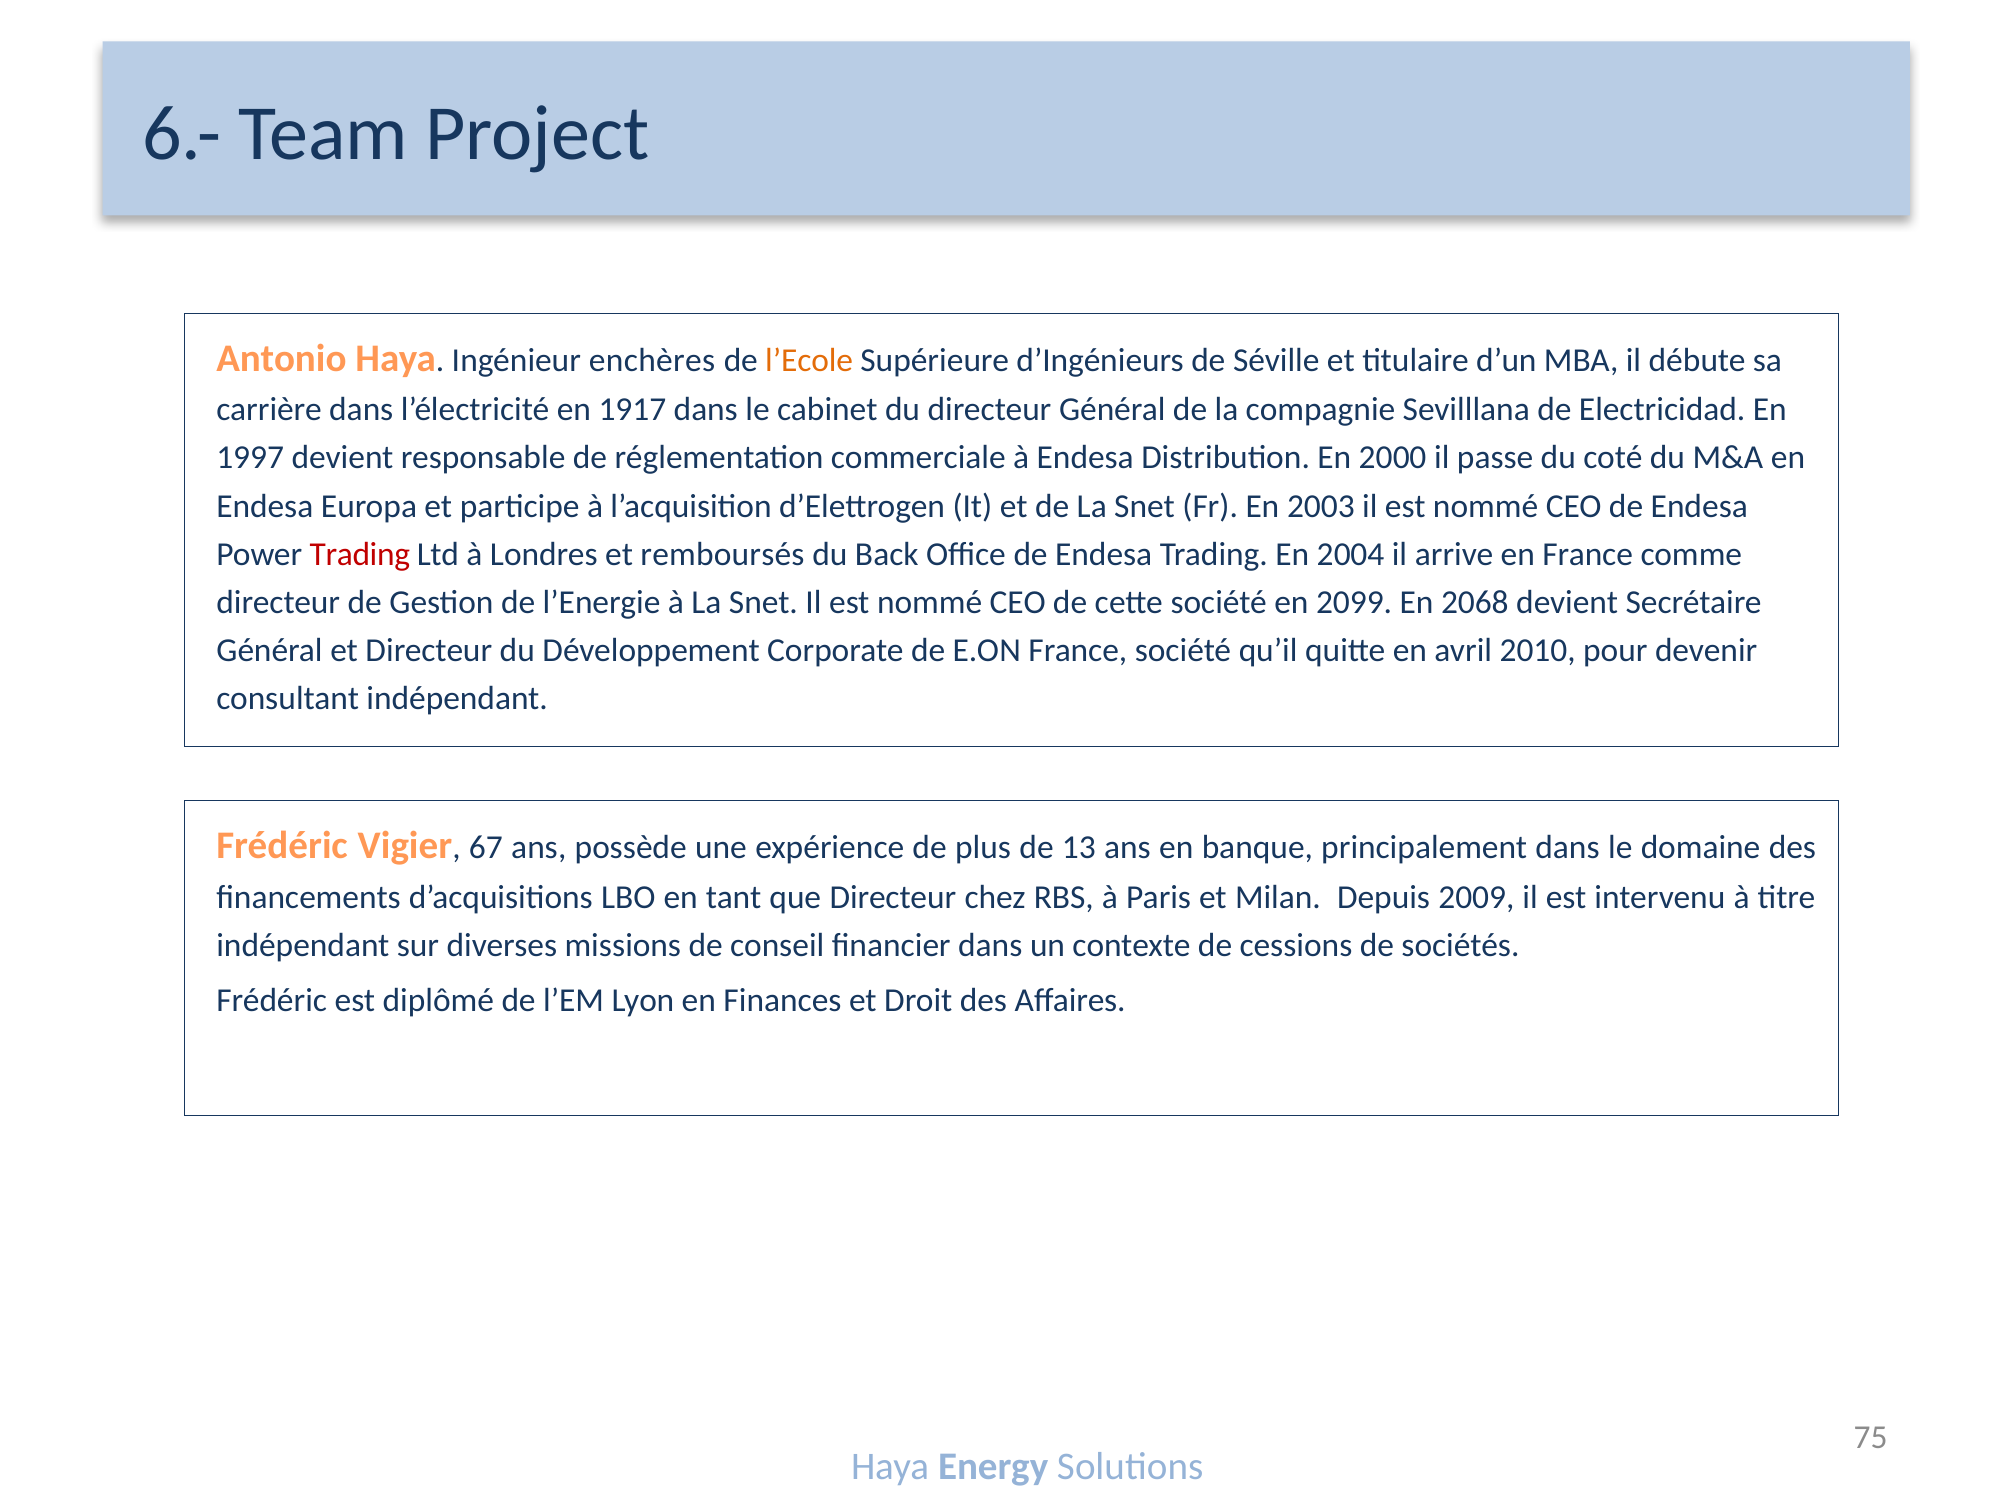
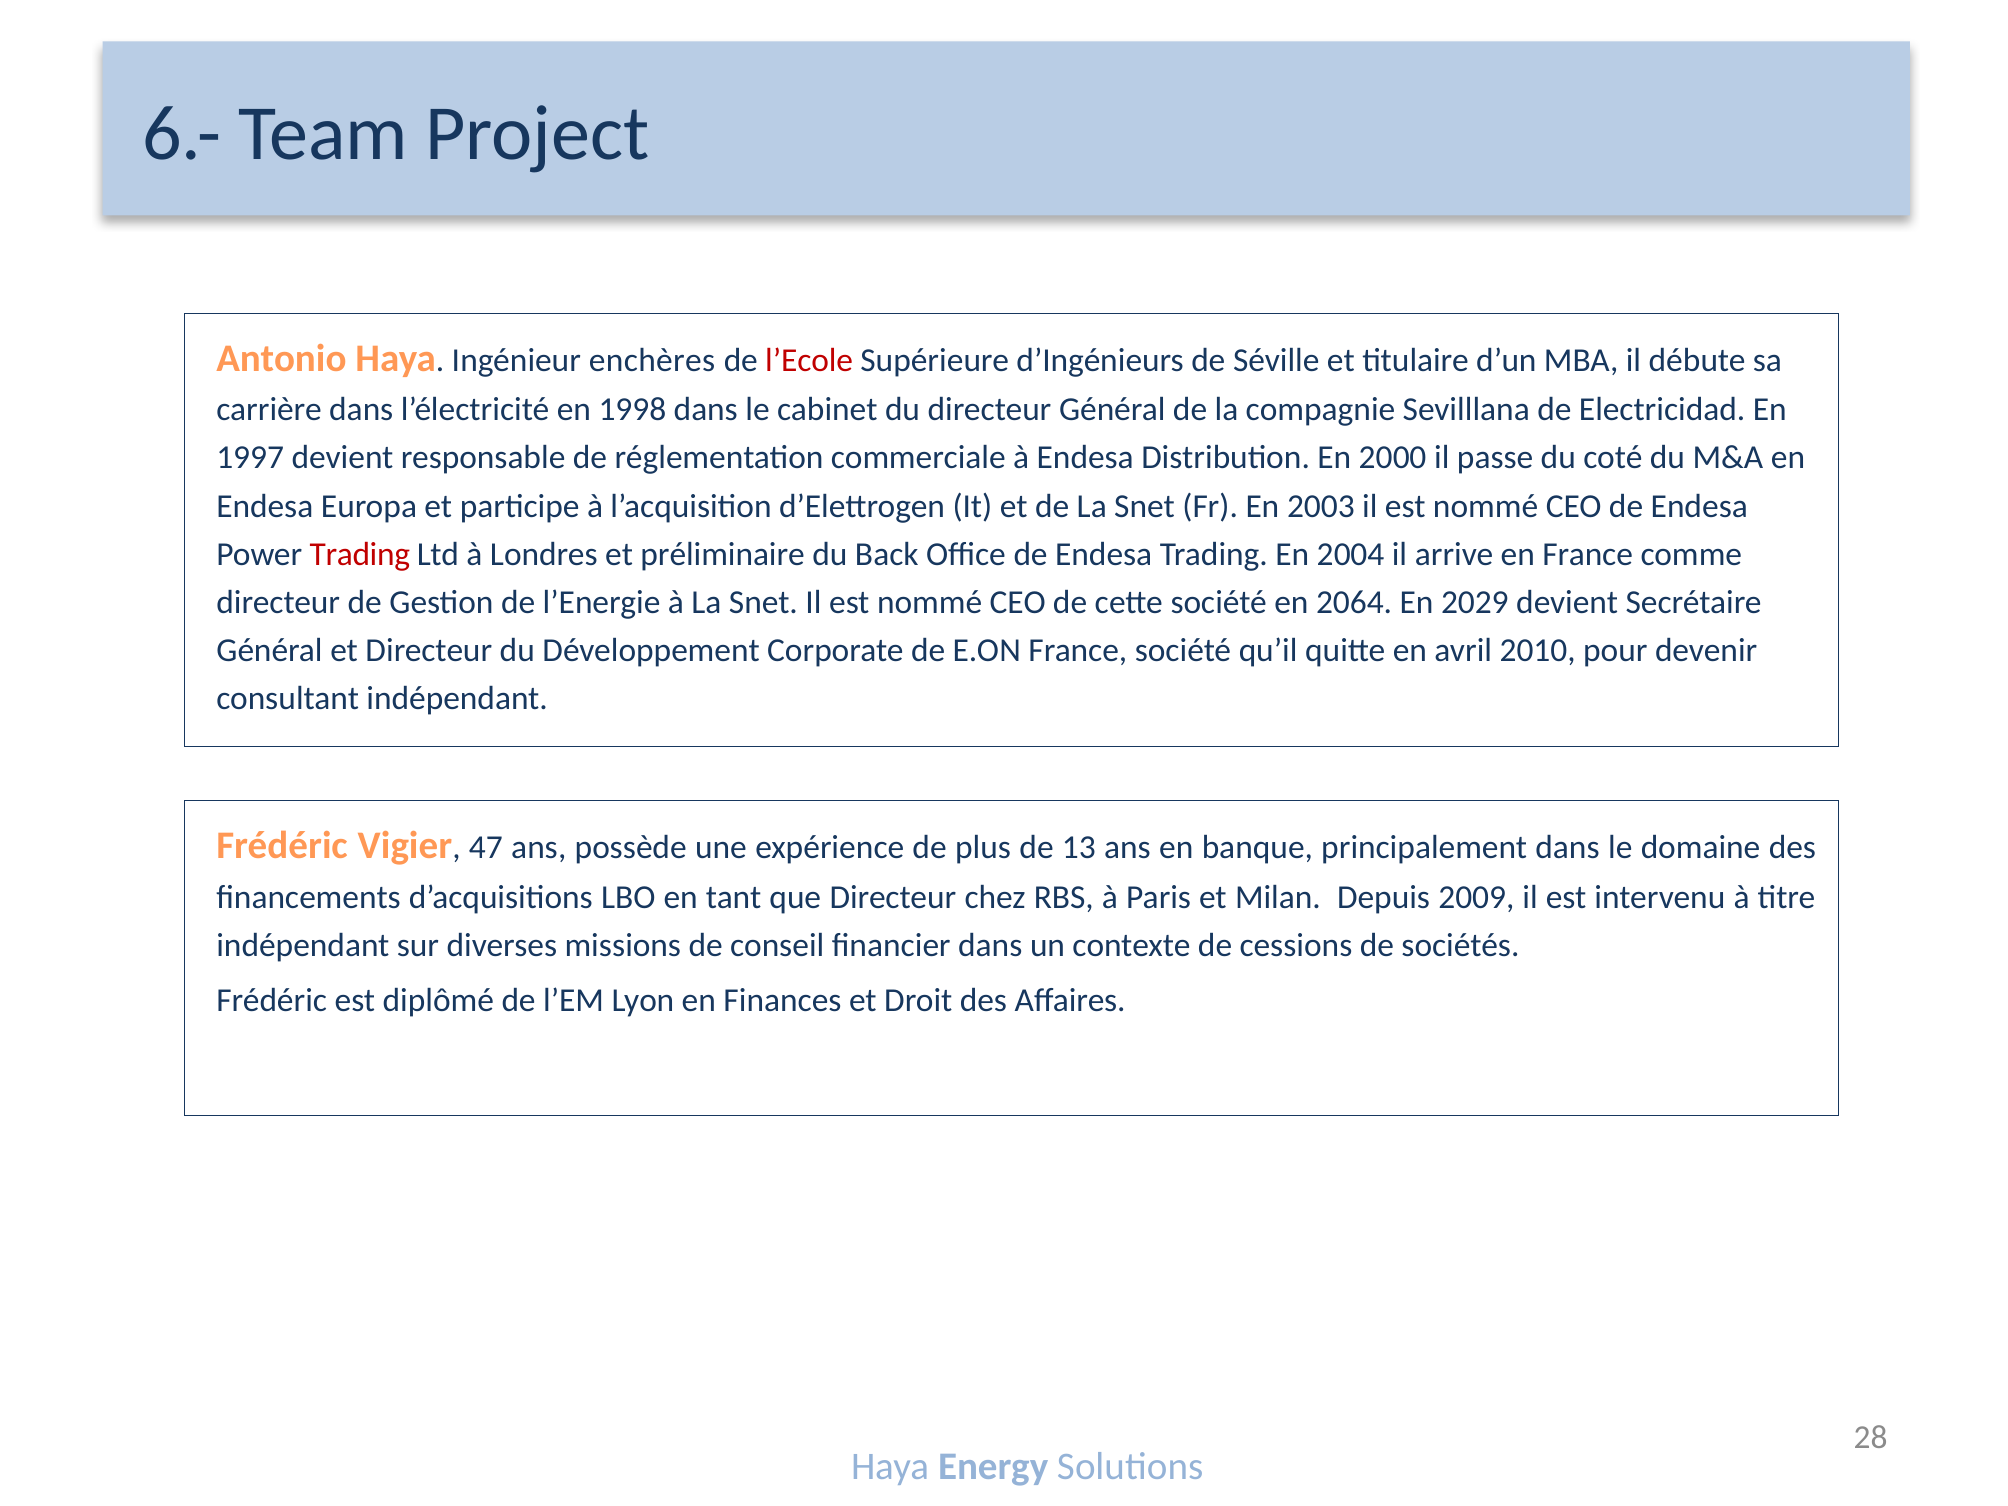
l’Ecole colour: orange -> red (809, 361)
1917: 1917 -> 1998 (632, 410)
remboursés: remboursés -> préliminaire (723, 554)
2099: 2099 -> 2064 (1354, 602)
2068: 2068 -> 2029 (1475, 602)
67: 67 -> 47 (486, 848)
75: 75 -> 28 (1871, 1438)
